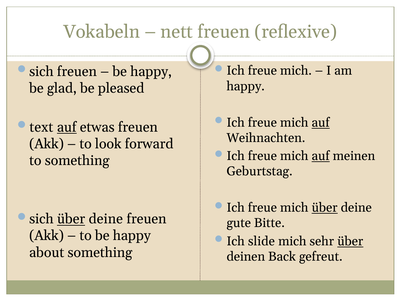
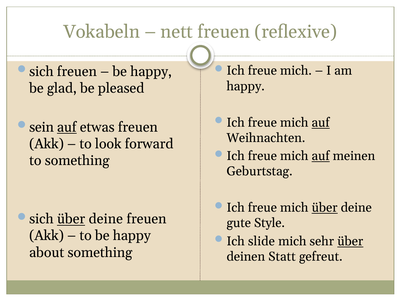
text: text -> sein (42, 127)
Bitte: Bitte -> Style (270, 223)
Back: Back -> Statt (282, 256)
